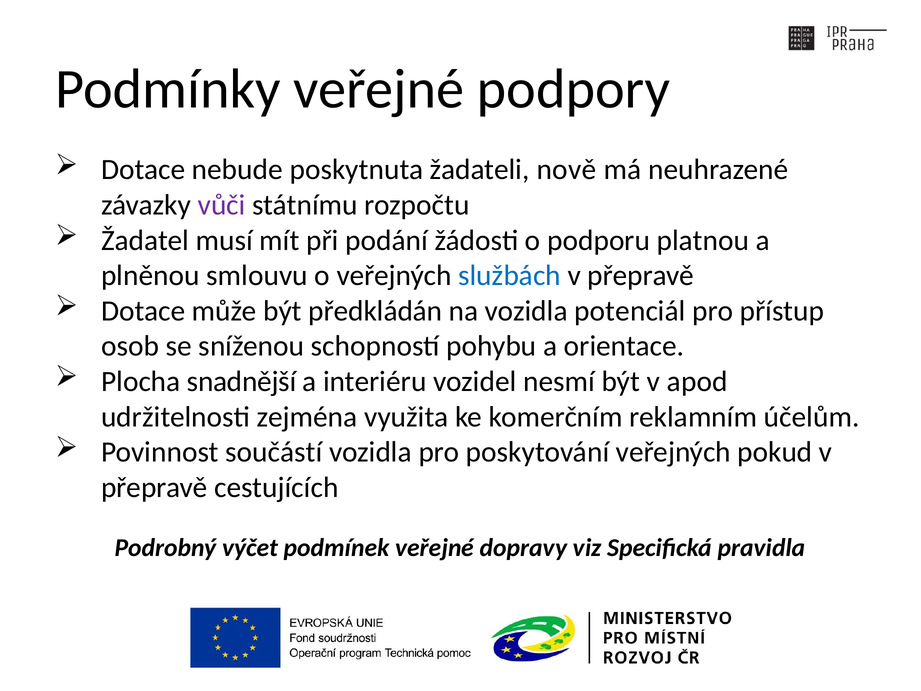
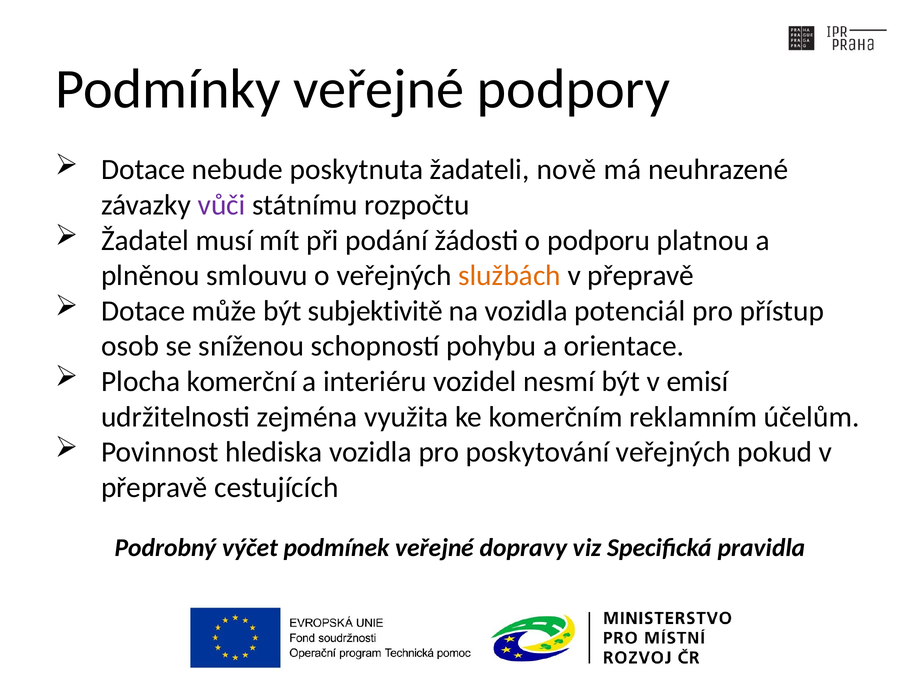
službách colour: blue -> orange (510, 276)
předkládán: předkládán -> subjektivitě (375, 311)
snadnější: snadnější -> komerční (242, 381)
apod: apod -> emisí (697, 381)
součástí: součástí -> hlediska (274, 452)
